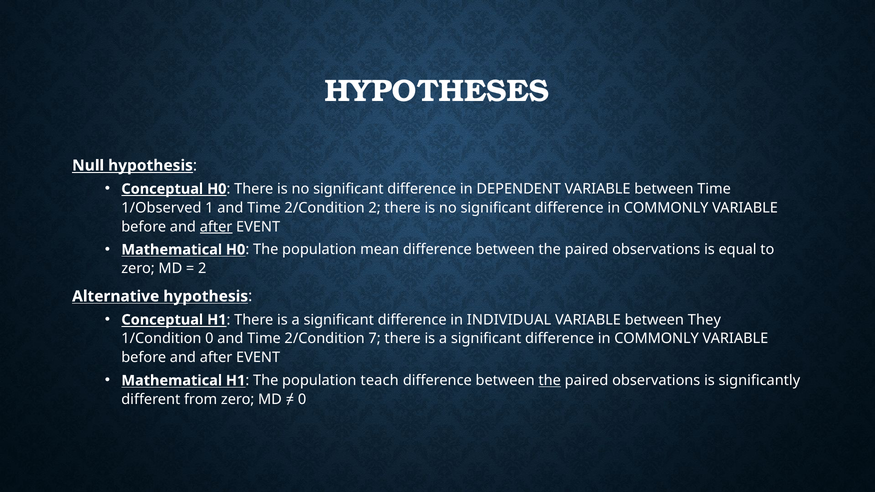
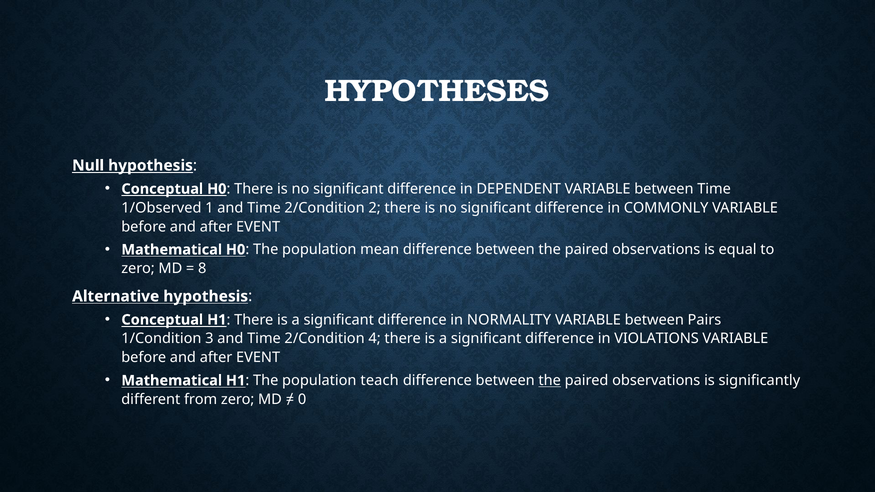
after underline: present -> none (216, 227)
2: 2 -> 8 (202, 269)
INDIVIDUAL: INDIVIDUAL -> NORMALITY (509, 320)
They: They -> Pairs (704, 320)
1/Condition 0: 0 -> 3 (209, 339)
7: 7 -> 4 (375, 339)
COMMONLY: COMMONLY -> VIOLATIONS (657, 339)
